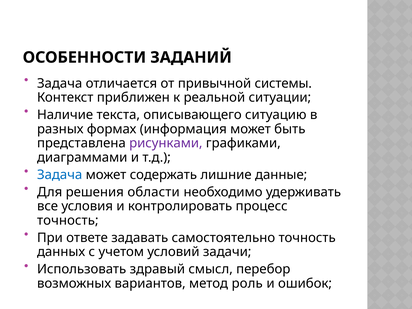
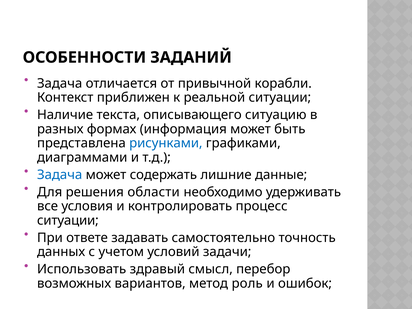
системы: системы -> корабли (283, 83)
рисунками colour: purple -> blue (166, 143)
точность: точность -> ситуации (68, 220)
